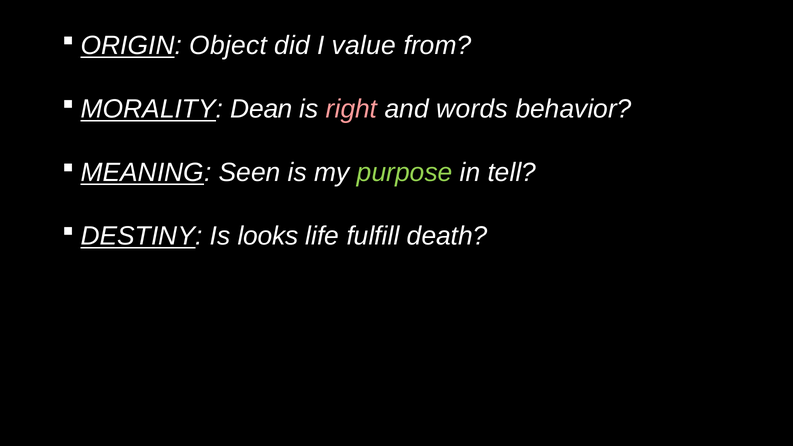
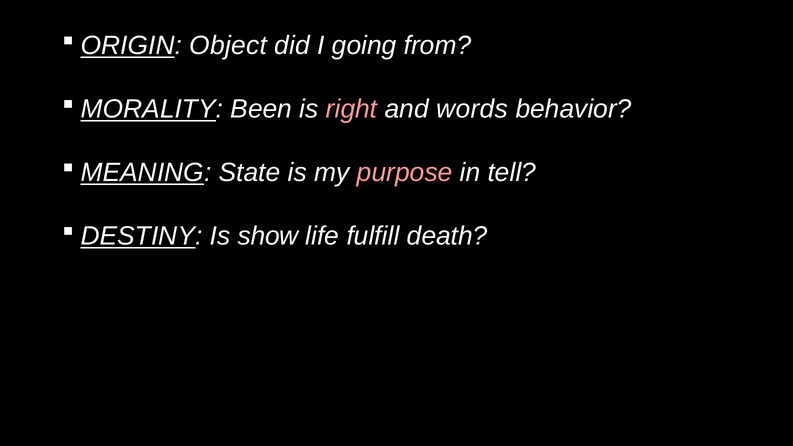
value: value -> going (364, 46)
Dean: Dean -> Been (261, 109)
Seen: Seen -> State (250, 173)
purpose colour: light green -> pink (405, 173)
looks: looks -> show (268, 236)
